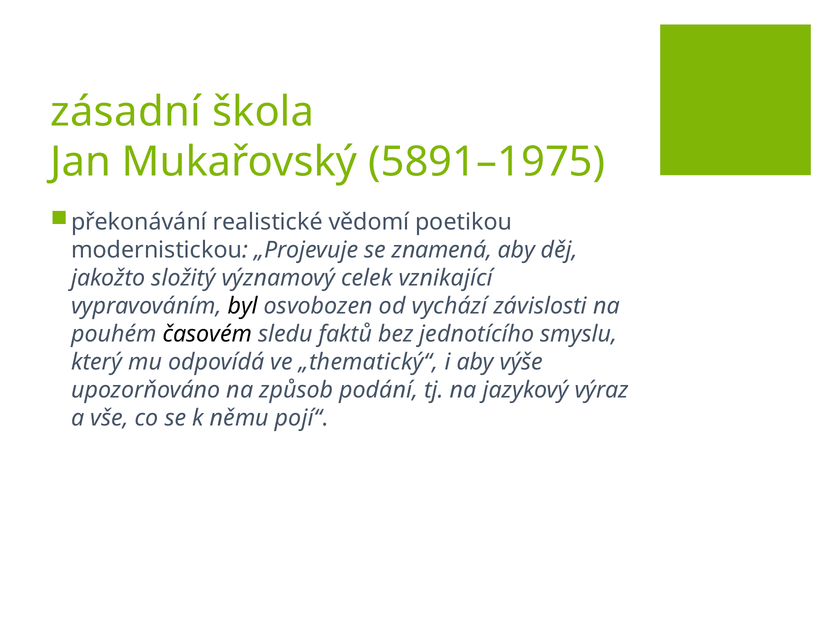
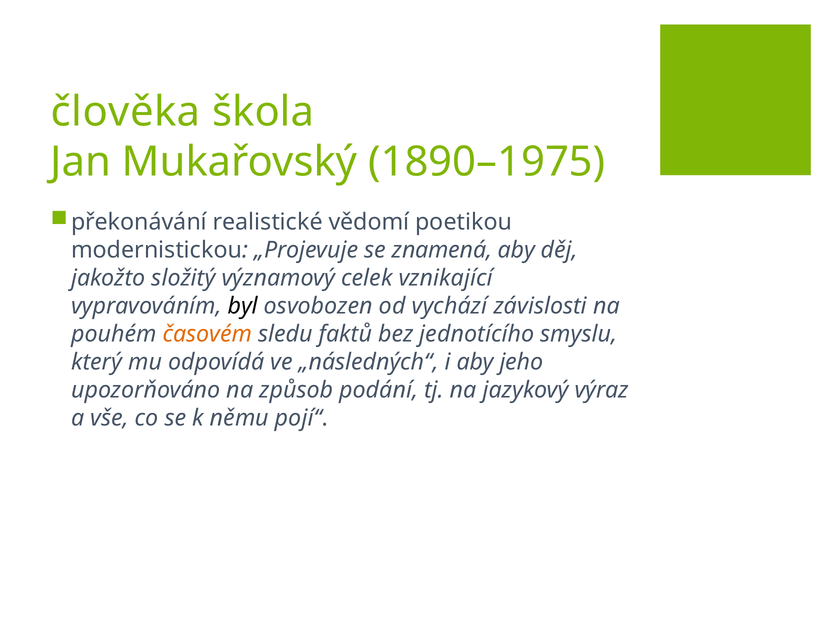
zásadní: zásadní -> člověka (126, 112)
5891–1975: 5891–1975 -> 1890–1975 (487, 162)
časovém colour: black -> orange (207, 334)
„thematický“: „thematický“ -> „následných“ (369, 362)
výše: výše -> jeho (521, 362)
